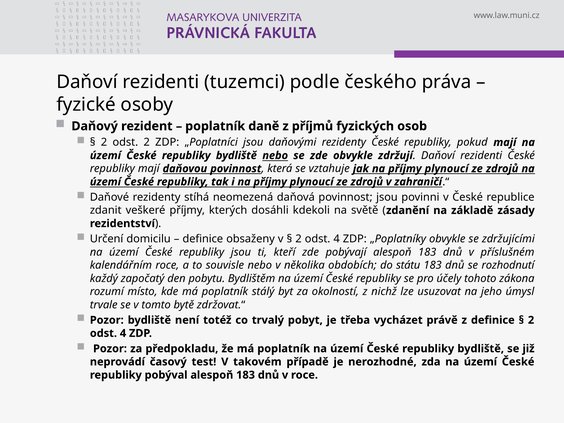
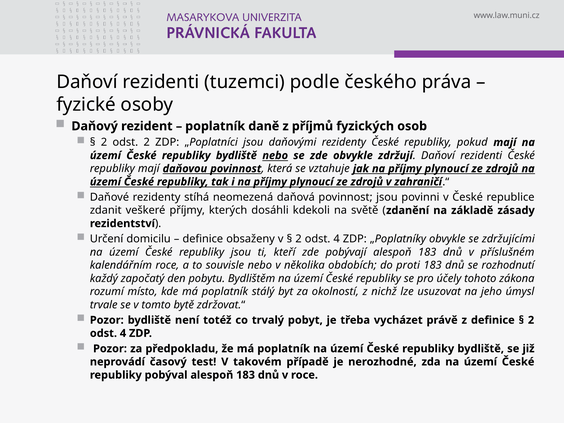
státu: státu -> proti (408, 265)
